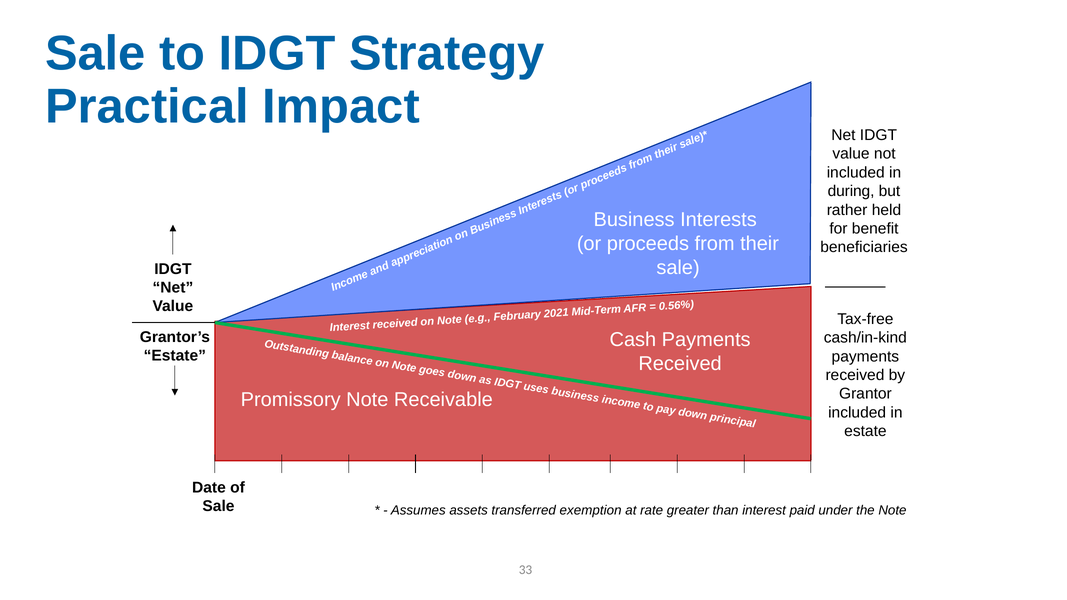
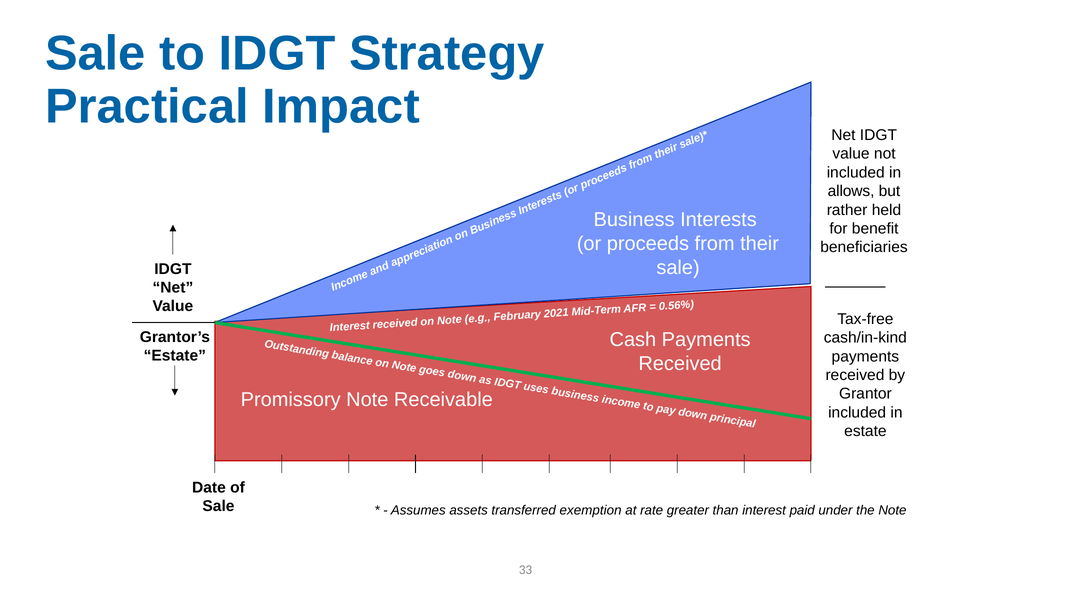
during: during -> allows (851, 191)
